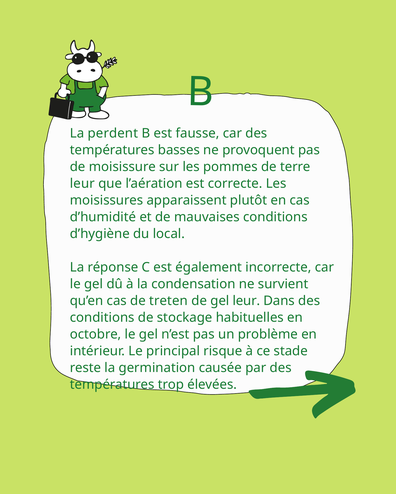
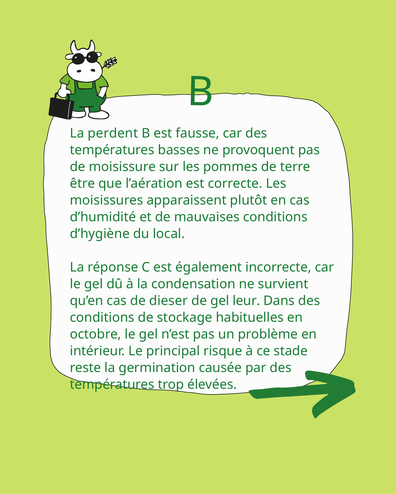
leur: leur -> être (82, 184)
treten: treten -> dieser (169, 301)
